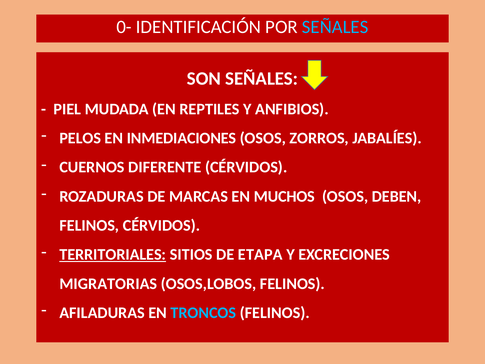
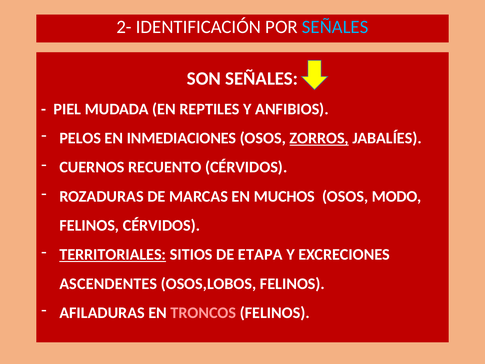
0-: 0- -> 2- (124, 27)
ZORROS underline: none -> present (319, 138)
DIFERENTE: DIFERENTE -> RECUENTO (165, 167)
DEBEN: DEBEN -> MODO (397, 196)
MIGRATORIAS: MIGRATORIAS -> ASCENDENTES (108, 284)
TRONCOS colour: light blue -> pink (203, 313)
